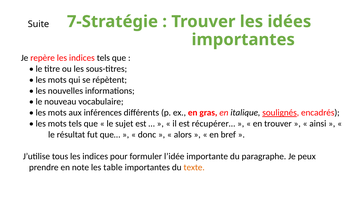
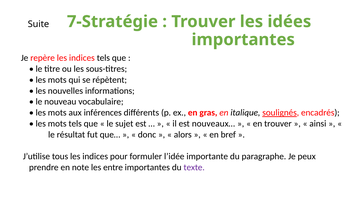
récupérer…: récupérer… -> nouveaux… (213, 123)
table: table -> entre (113, 167)
texte colour: orange -> purple (194, 167)
